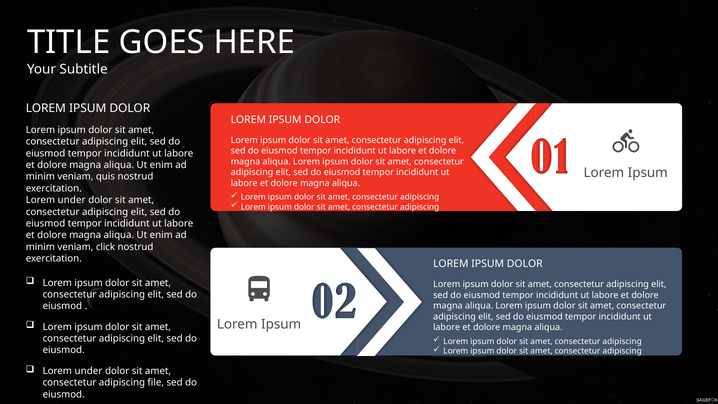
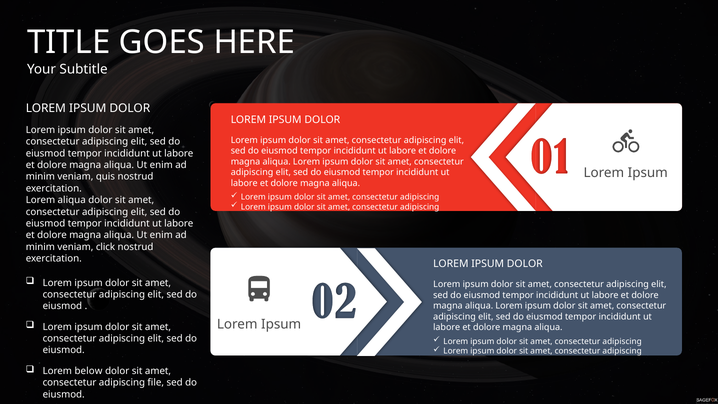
under: under -> aliqua (72, 200)
under: under -> below (88, 371)
